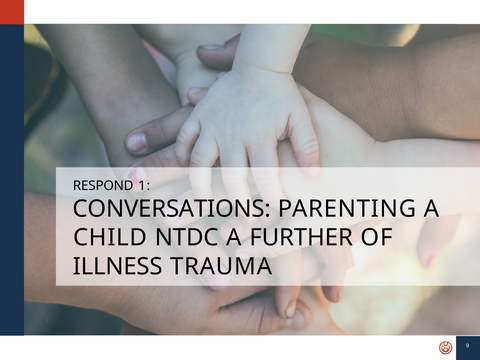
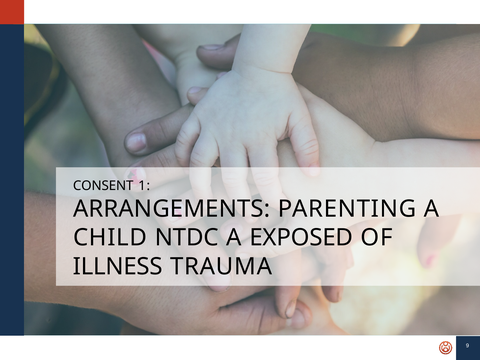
RESPOND: RESPOND -> CONSENT (103, 186)
CONVERSATIONS: CONVERSATIONS -> ARRANGEMENTS (172, 209)
FURTHER: FURTHER -> EXPOSED (301, 238)
